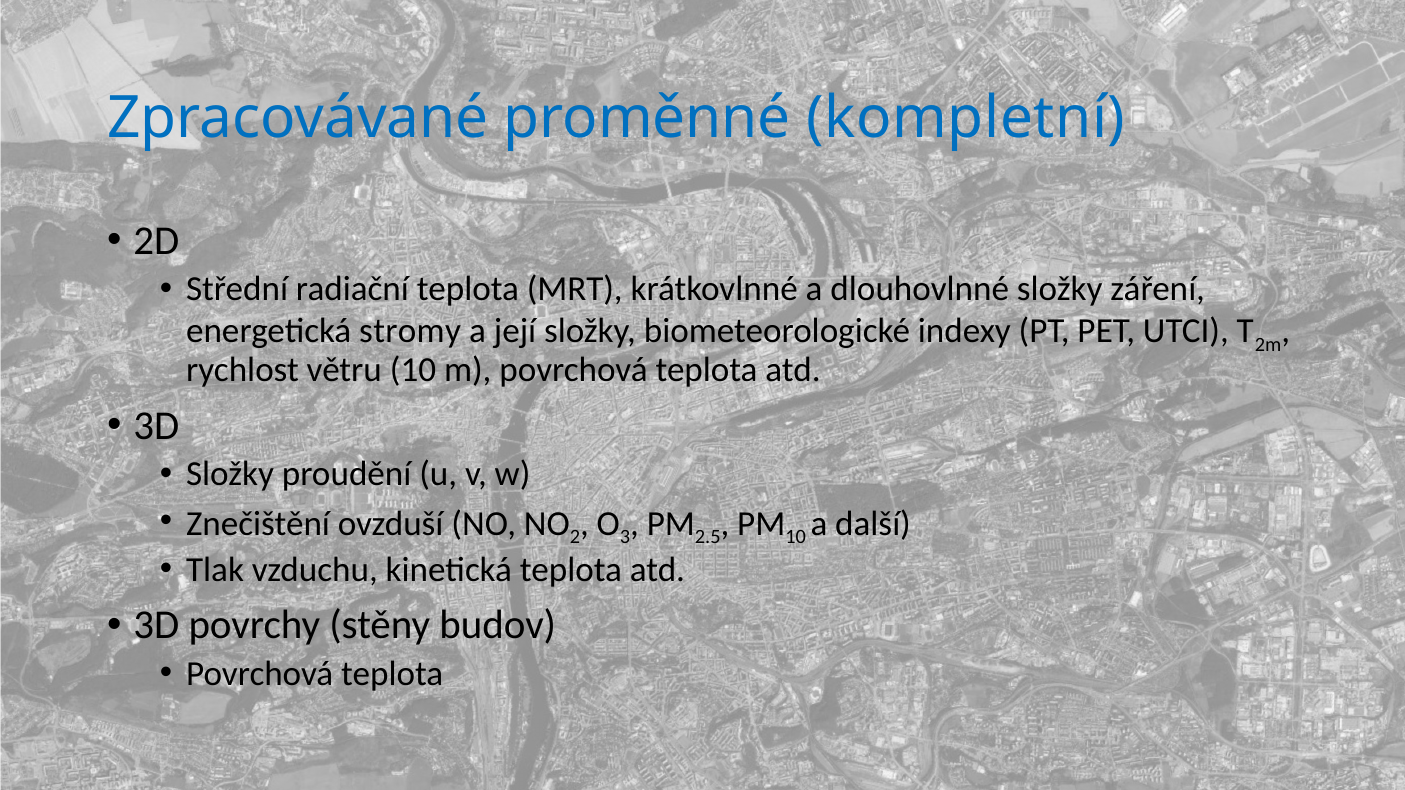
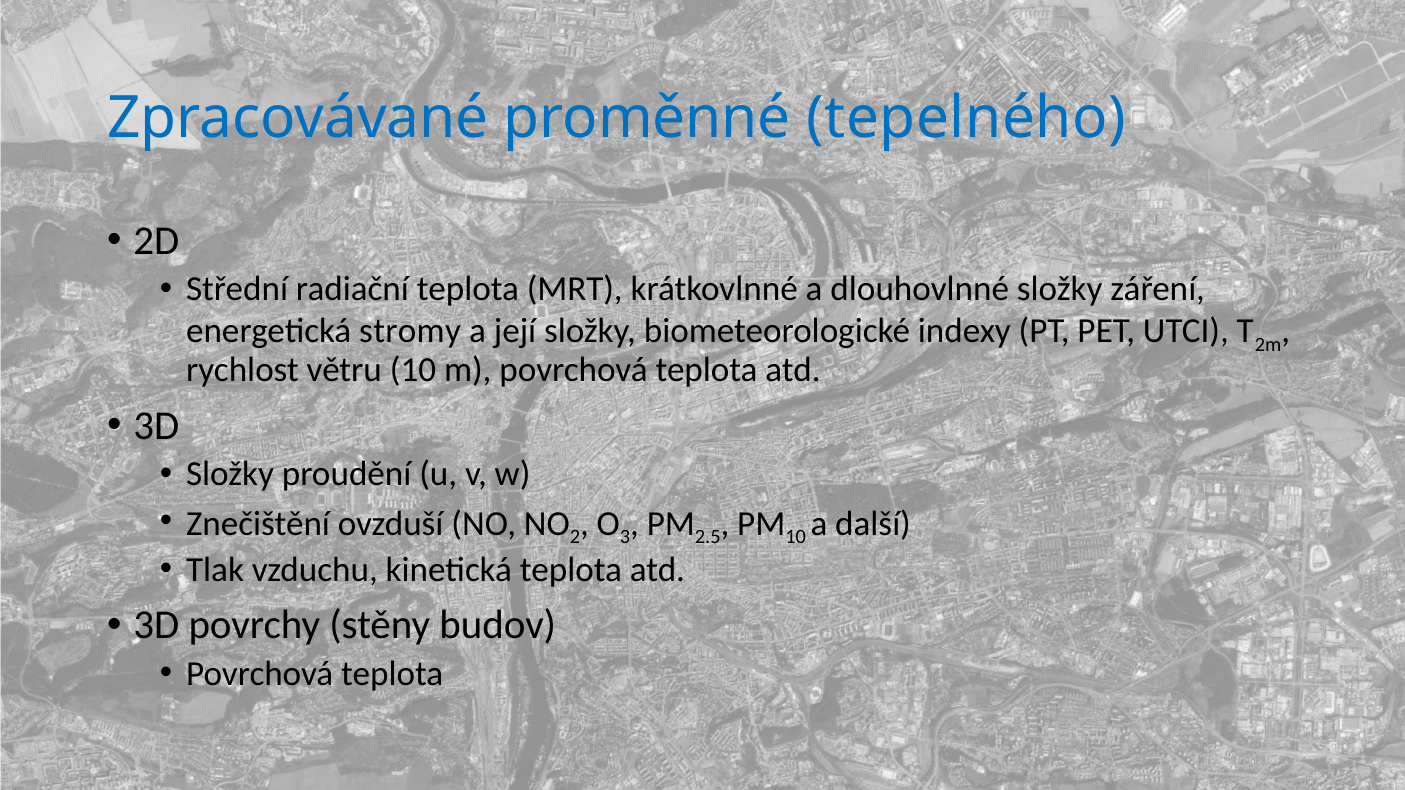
kompletní: kompletní -> tepelného (966, 118)
